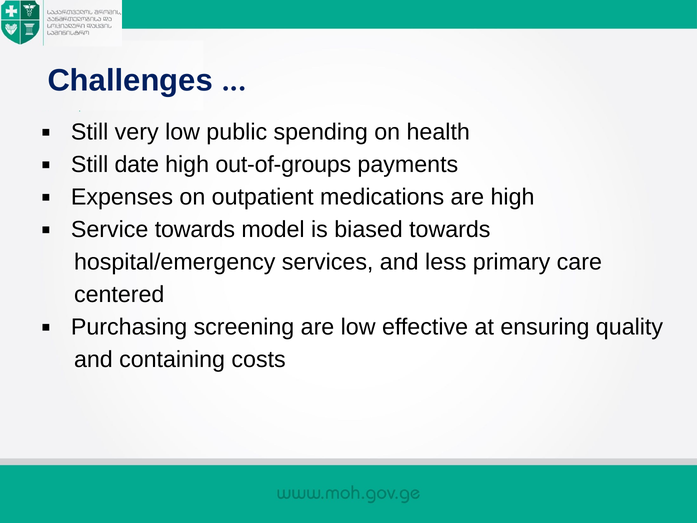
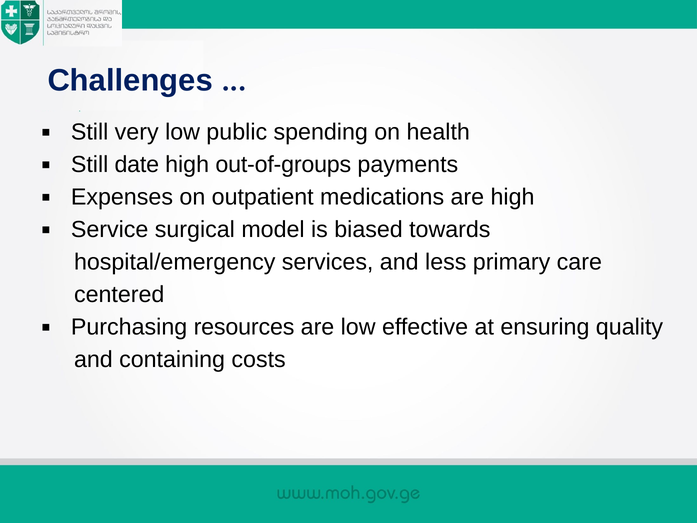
Service towards: towards -> surgical (195, 230)
screening: screening -> resources (244, 327)
